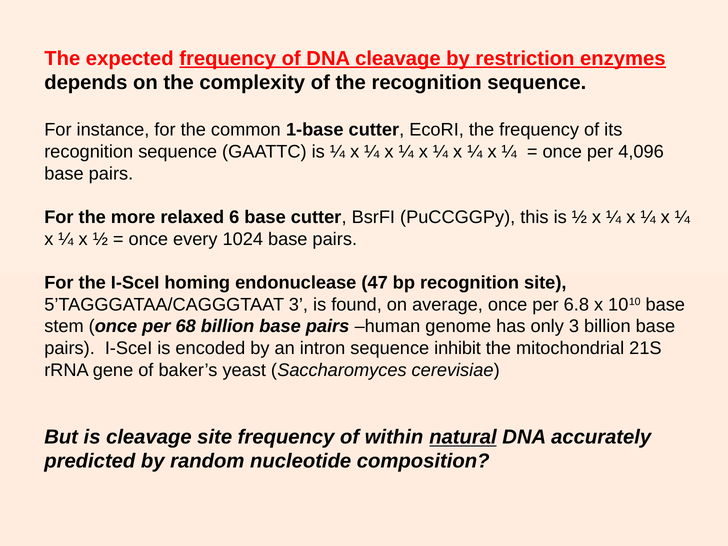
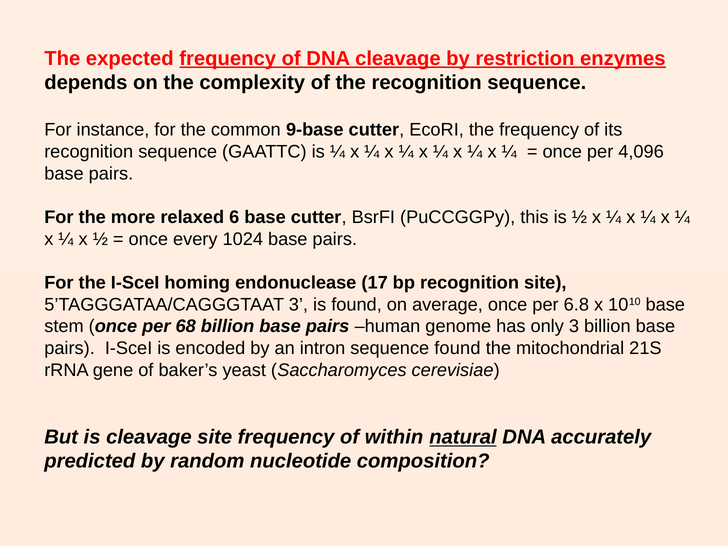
1-base: 1-base -> 9-base (315, 130)
47: 47 -> 17 (375, 283)
sequence inhibit: inhibit -> found (457, 348)
